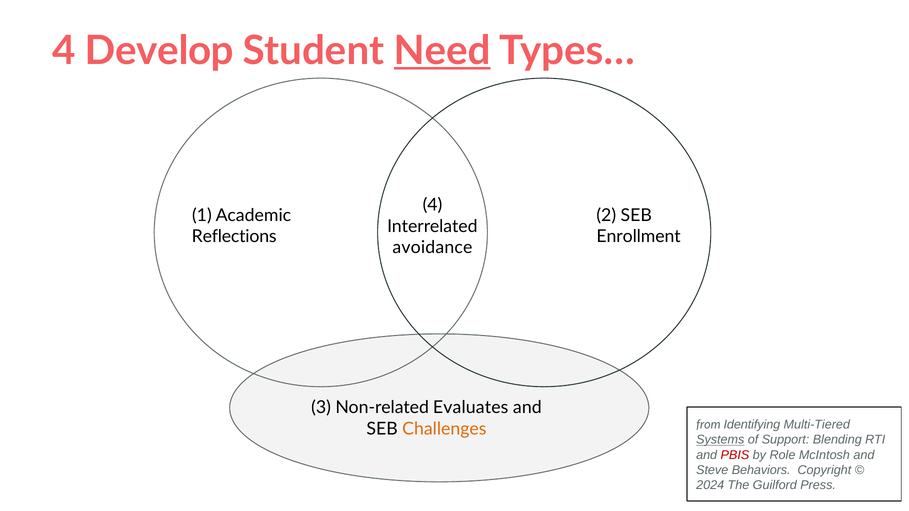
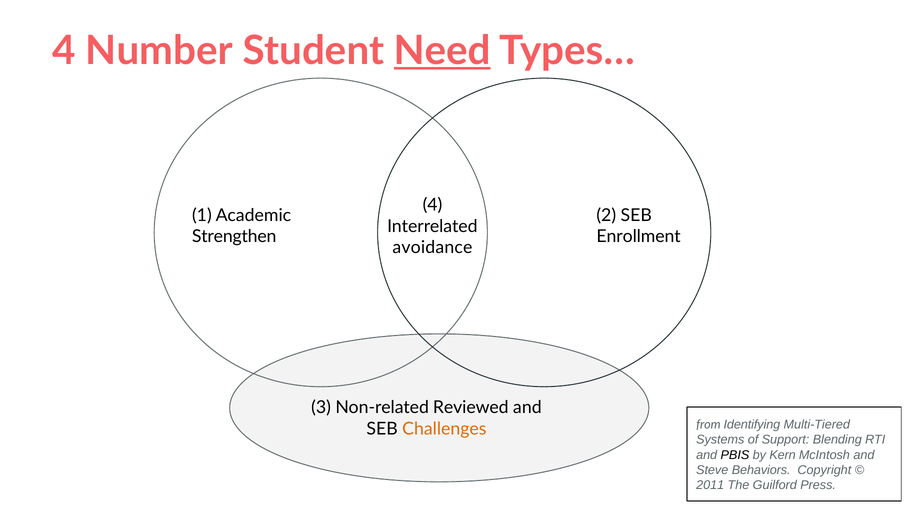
Develop: Develop -> Number (159, 51)
Reflections: Reflections -> Strengthen (234, 237)
Evaluates: Evaluates -> Reviewed (471, 408)
Systems underline: present -> none (720, 440)
PBIS colour: red -> black (735, 455)
Role: Role -> Kern (783, 455)
2024: 2024 -> 2011 (710, 486)
